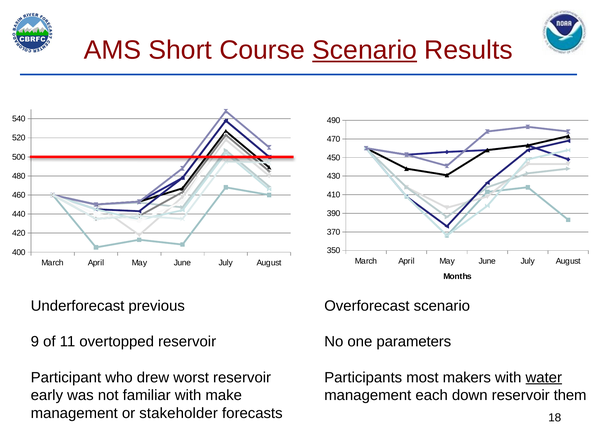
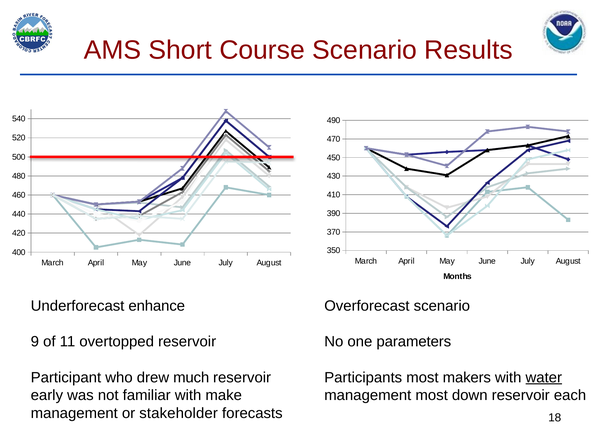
Scenario underline: present -> none (365, 50)
previous: previous -> enhance (157, 306)
worst: worst -> much (191, 378)
management each: each -> most (432, 396)
them: them -> each (570, 396)
